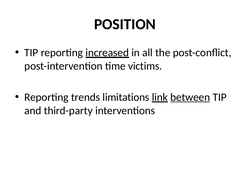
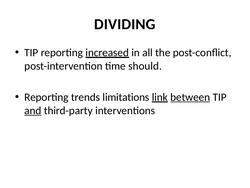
POSITION: POSITION -> DIVIDING (125, 24)
victims: victims -> should (145, 66)
and underline: none -> present (33, 110)
